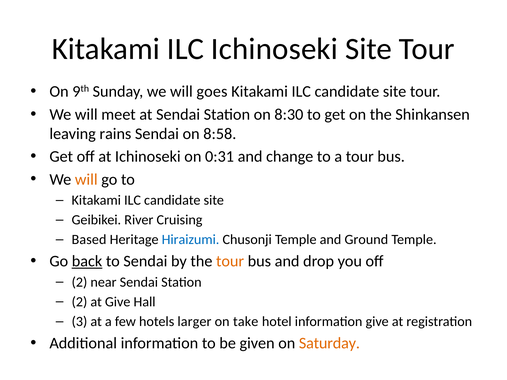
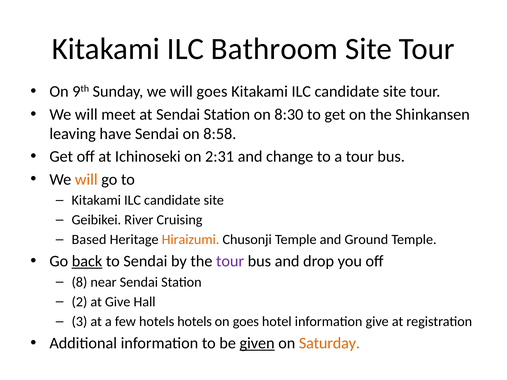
ILC Ichinoseki: Ichinoseki -> Bathroom (274, 49)
rains: rains -> have (115, 134)
0:31: 0:31 -> 2:31 (220, 157)
Hiraizumi colour: blue -> orange (191, 240)
tour colour: orange -> purple (230, 261)
2: 2 -> 8 (79, 282)
hotels larger: larger -> hotels (195, 322)
on take: take -> goes (246, 322)
given underline: none -> present (257, 343)
